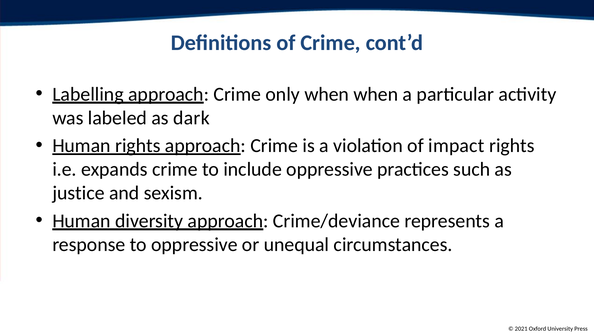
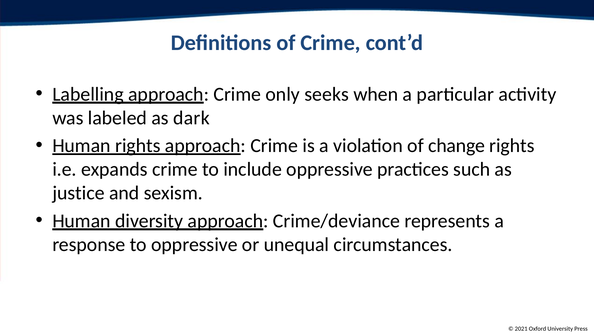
only when: when -> seeks (327, 94)
impact: impact -> change (457, 146)
